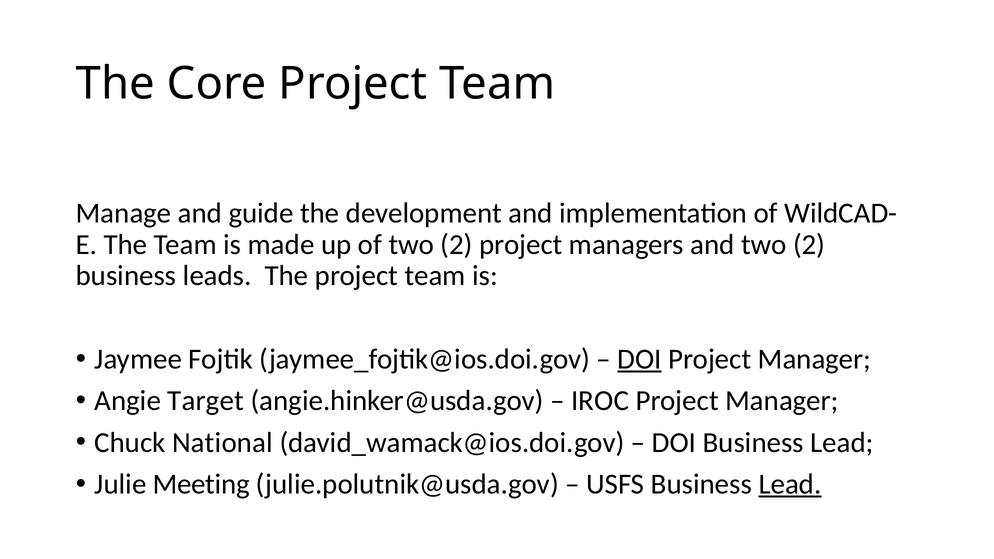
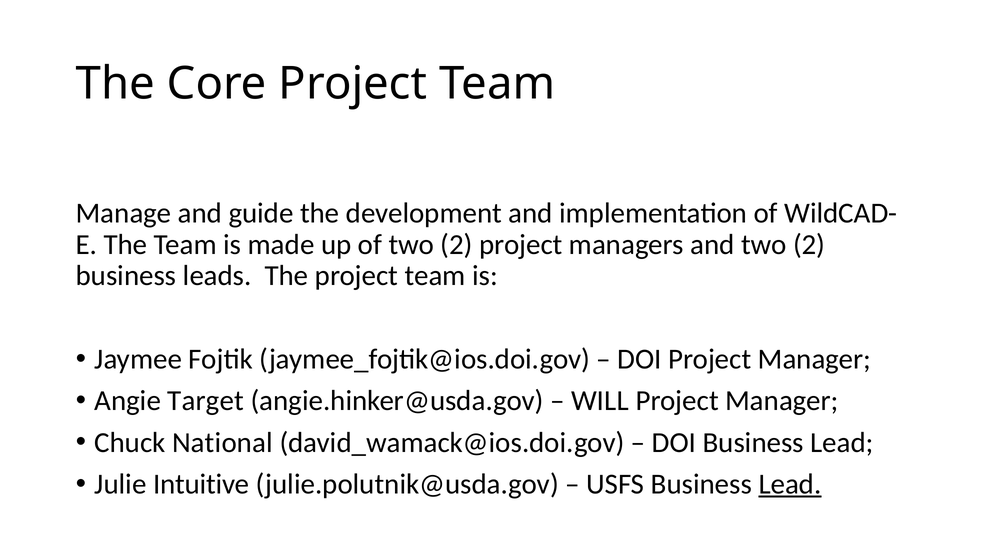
DOI underline: present -> none (640, 359)
IROC: IROC -> WILL (600, 401)
Meeting: Meeting -> Intuitive (201, 484)
